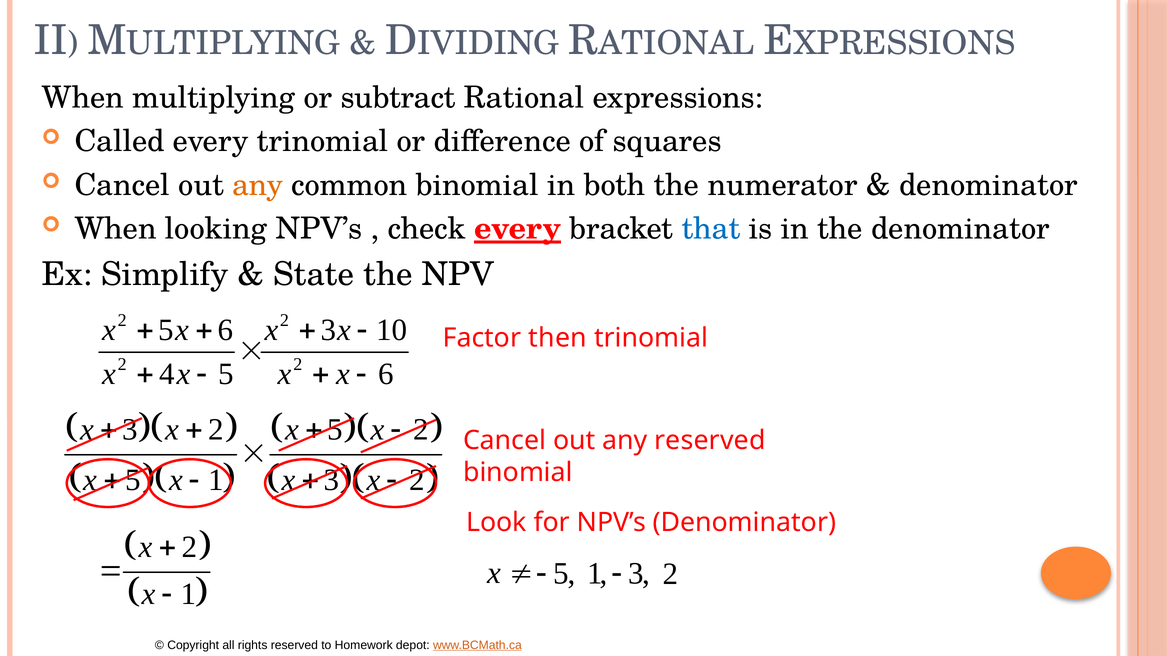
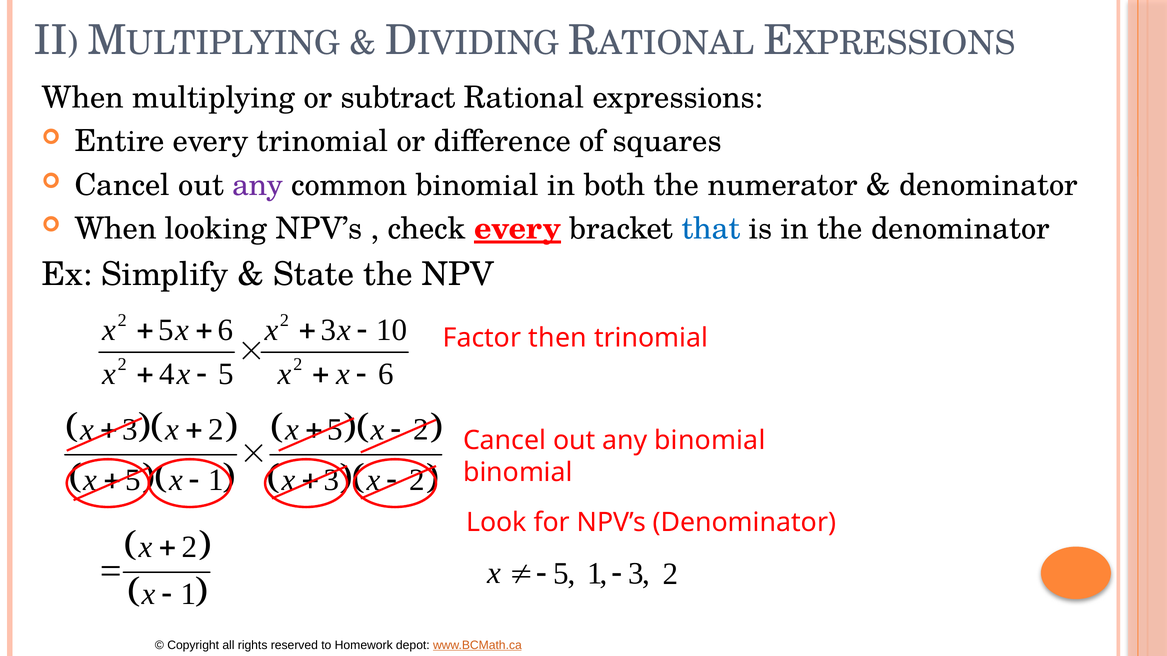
Called: Called -> Entire (120, 142)
any colour: orange -> purple (258, 185)
any reserved: reserved -> binomial (710, 441)
